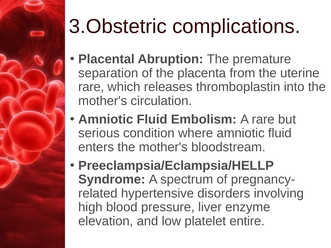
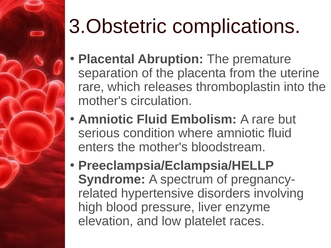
entire: entire -> races (247, 221)
